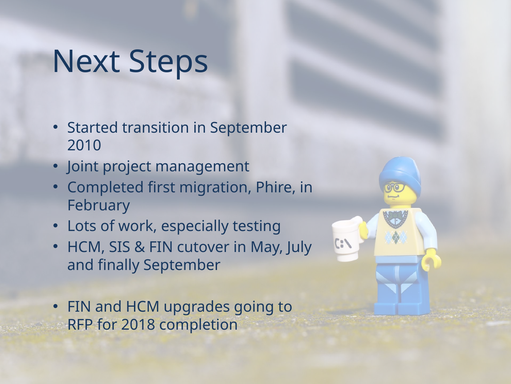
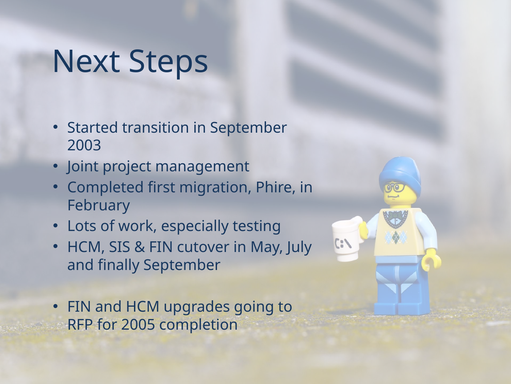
2010: 2010 -> 2003 (84, 145)
2018: 2018 -> 2005 (138, 324)
